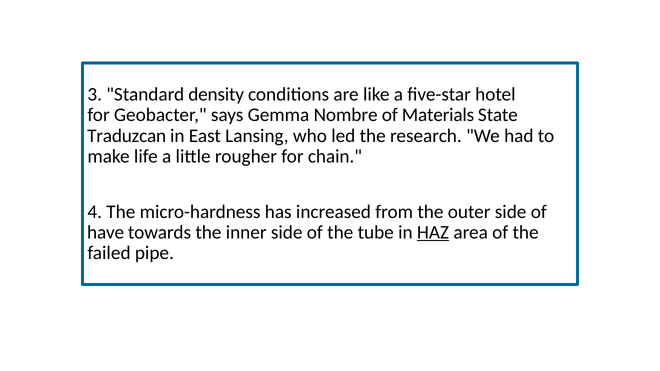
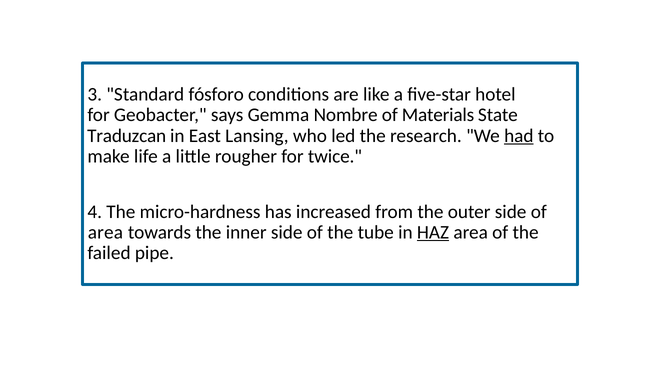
density: density -> fósforo (216, 94)
had underline: none -> present (519, 136)
chain: chain -> twice (335, 157)
have: have -> area (105, 233)
